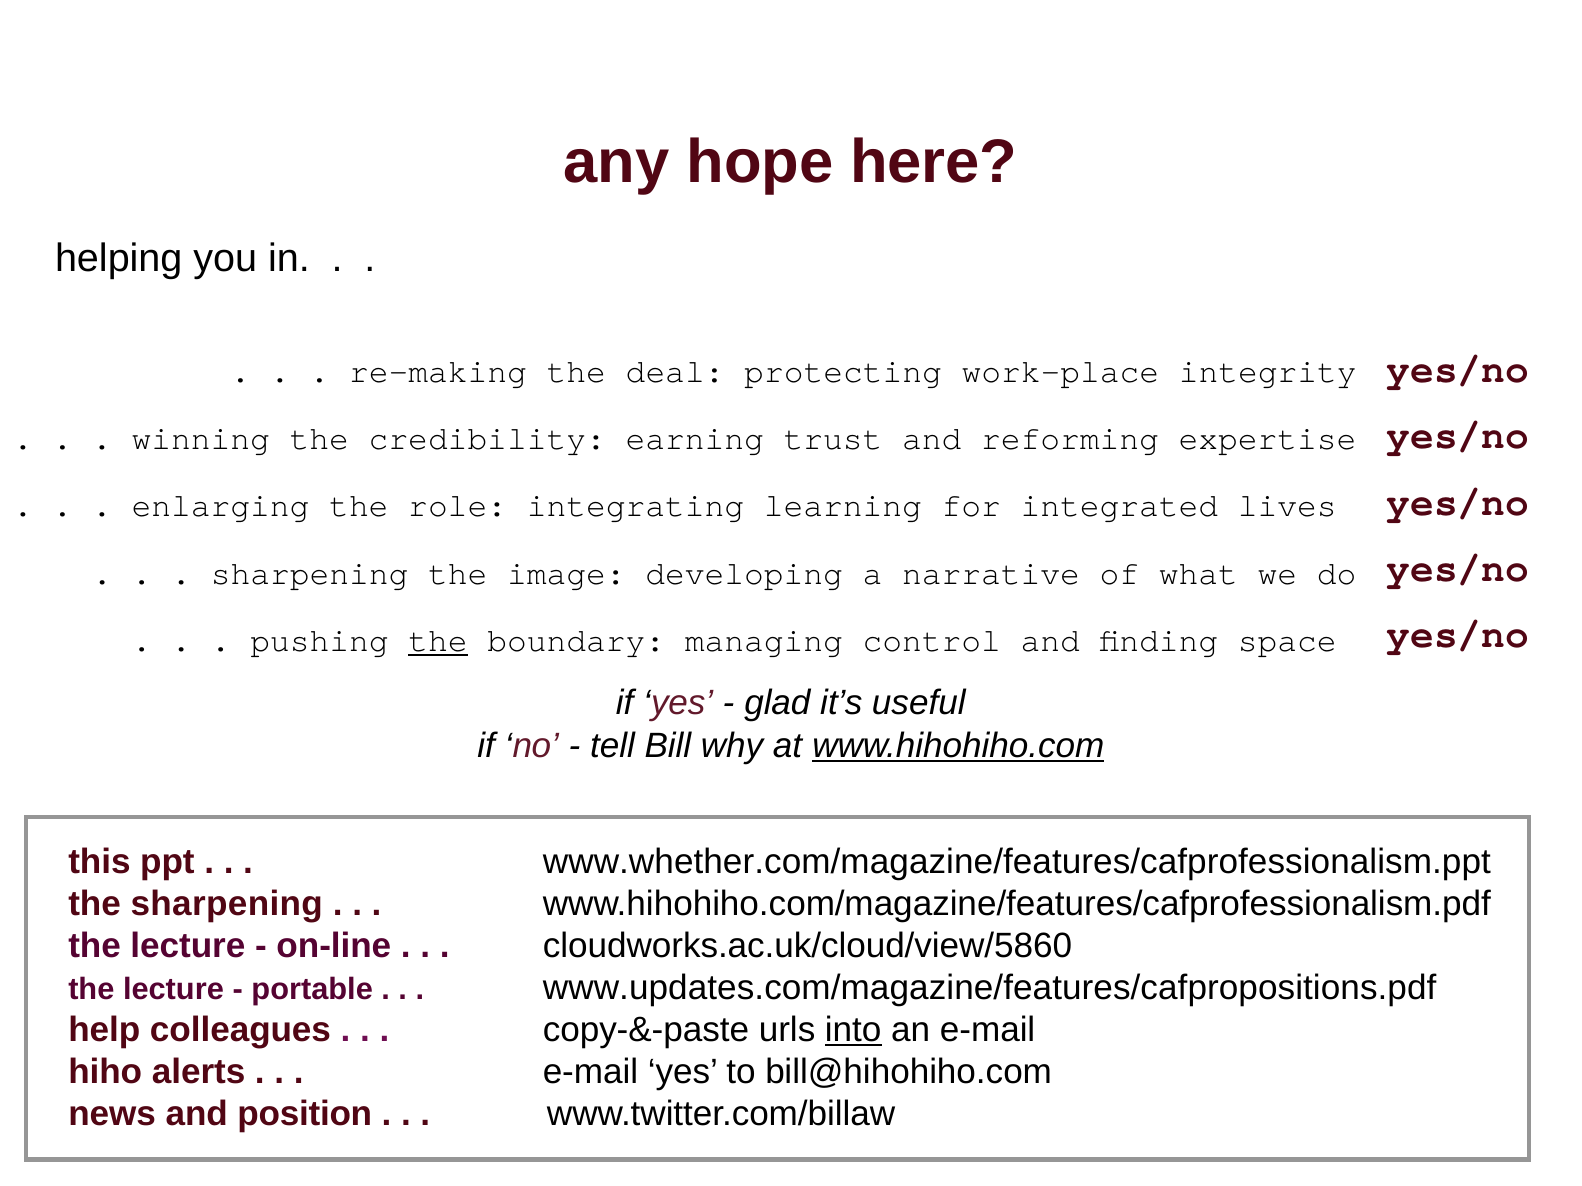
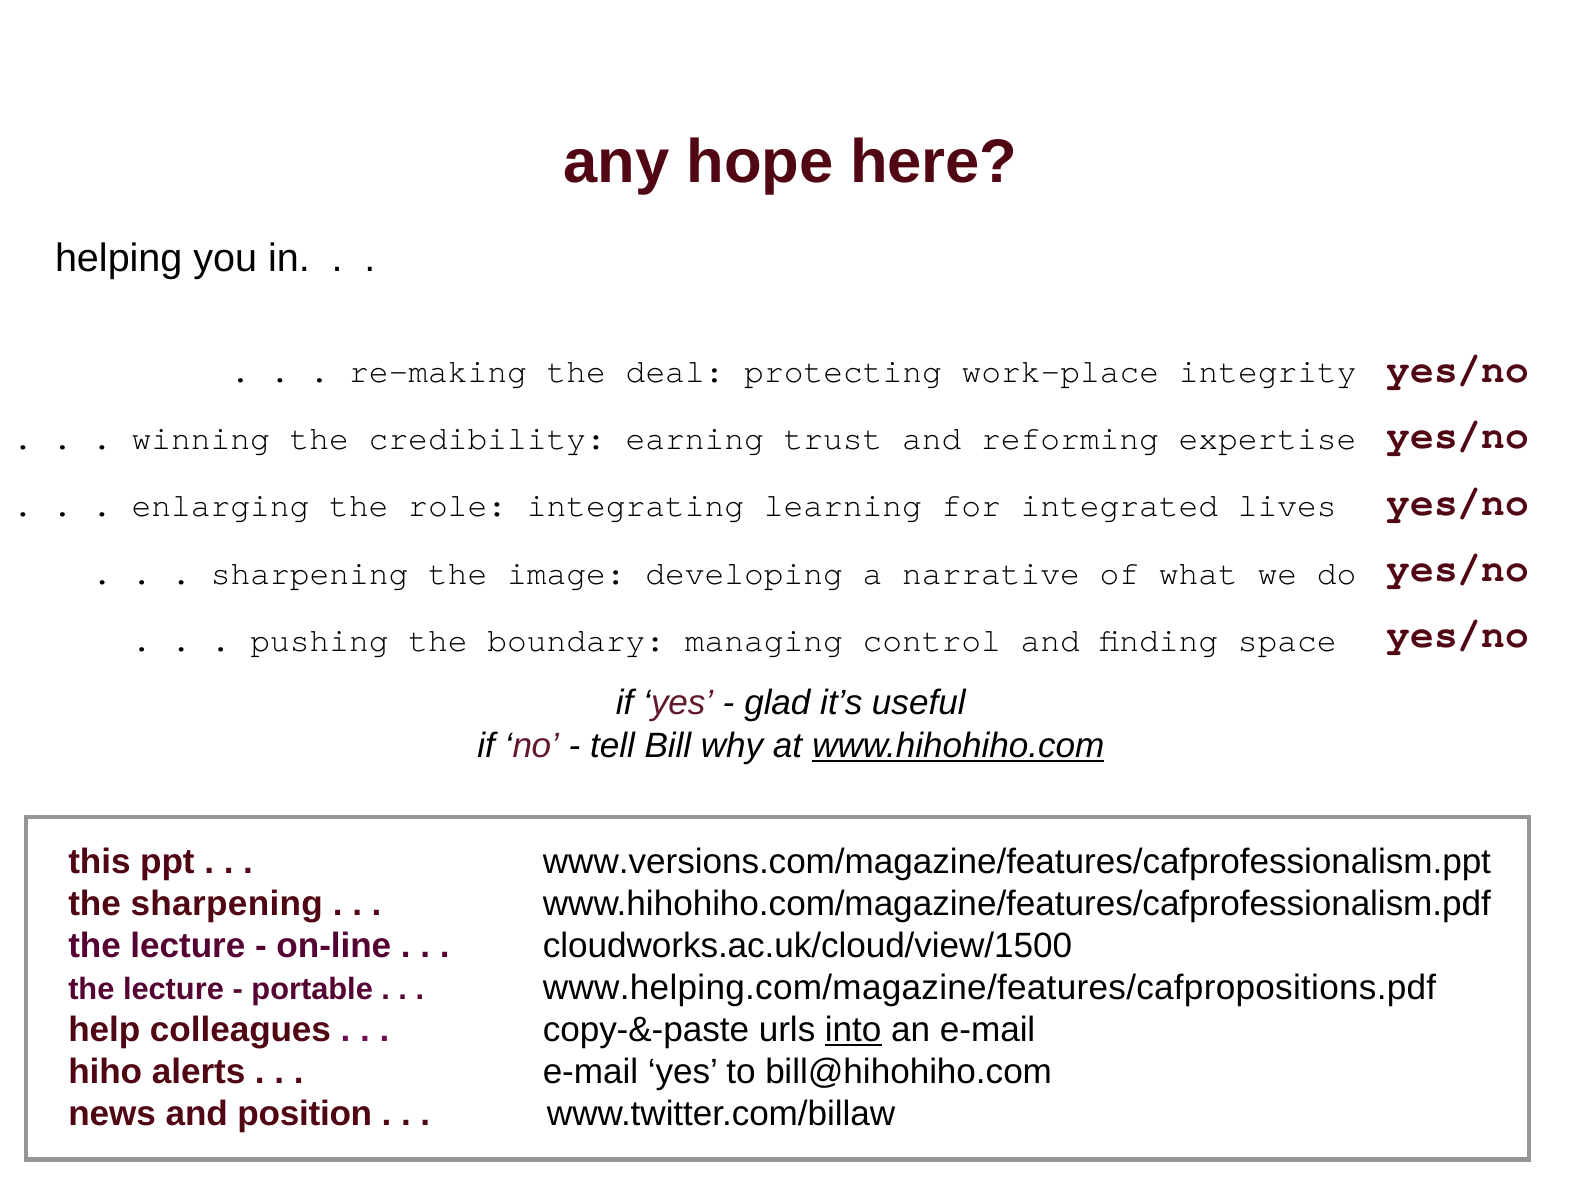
the underline: present -> none (438, 641)
www.whether.com/magazine/features/cafprofessionalism.ppt: www.whether.com/magazine/features/cafprofessionalism.ppt -> www.versions.com/magazine/features/cafprofessionalism.ppt (1017, 862)
cloudworks.ac.uk/cloud/view/5860: cloudworks.ac.uk/cloud/view/5860 -> cloudworks.ac.uk/cloud/view/1500 (808, 946)
www.updates.com/magazine/features/cafpropositions.pdf: www.updates.com/magazine/features/cafpropositions.pdf -> www.helping.com/magazine/features/cafpropositions.pdf (990, 988)
